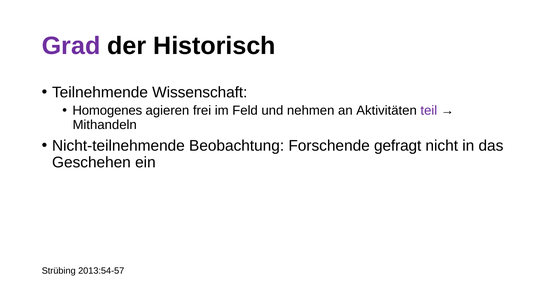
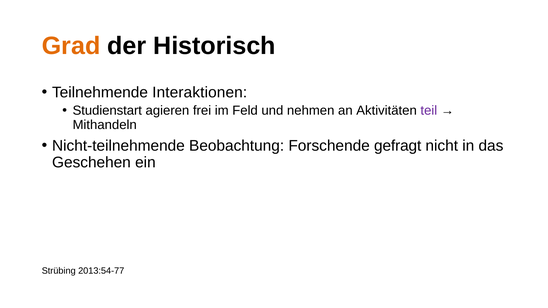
Grad colour: purple -> orange (71, 46)
Wissenschaft: Wissenschaft -> Interaktionen (200, 92)
Homogenes: Homogenes -> Studienstart (107, 111)
2013:54-57: 2013:54-57 -> 2013:54-77 (101, 271)
